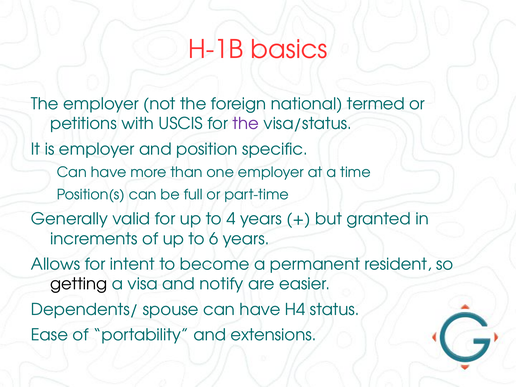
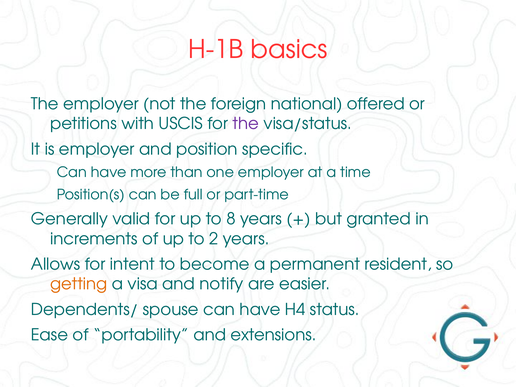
termed: termed -> offered (376, 104)
4: 4 -> 8 (231, 219)
6: 6 -> 2 (214, 239)
getting colour: black -> orange (79, 284)
